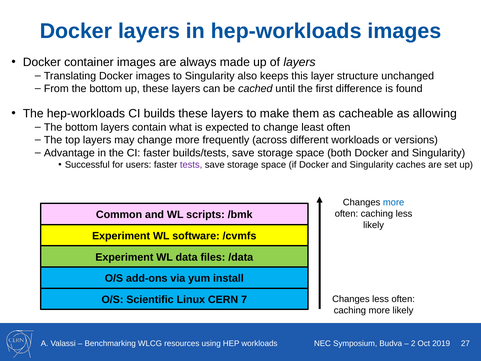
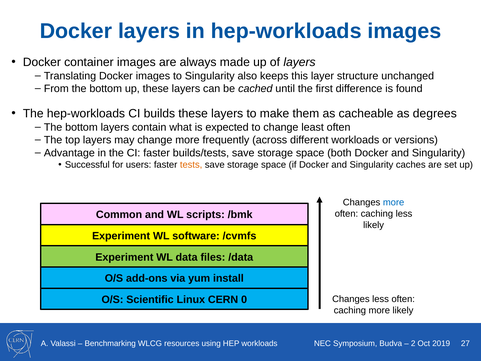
allowing: allowing -> degrees (435, 114)
tests colour: purple -> orange (191, 165)
7: 7 -> 0 (244, 299)
